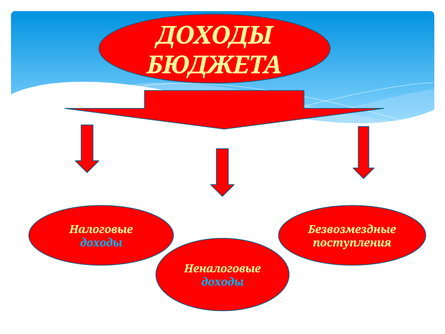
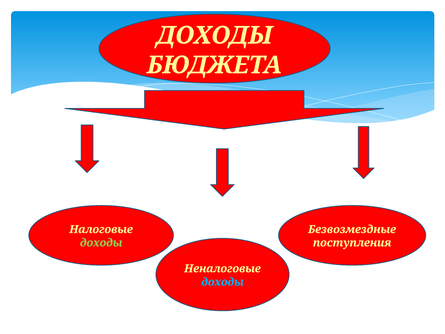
доходы colour: light blue -> light green (101, 243)
